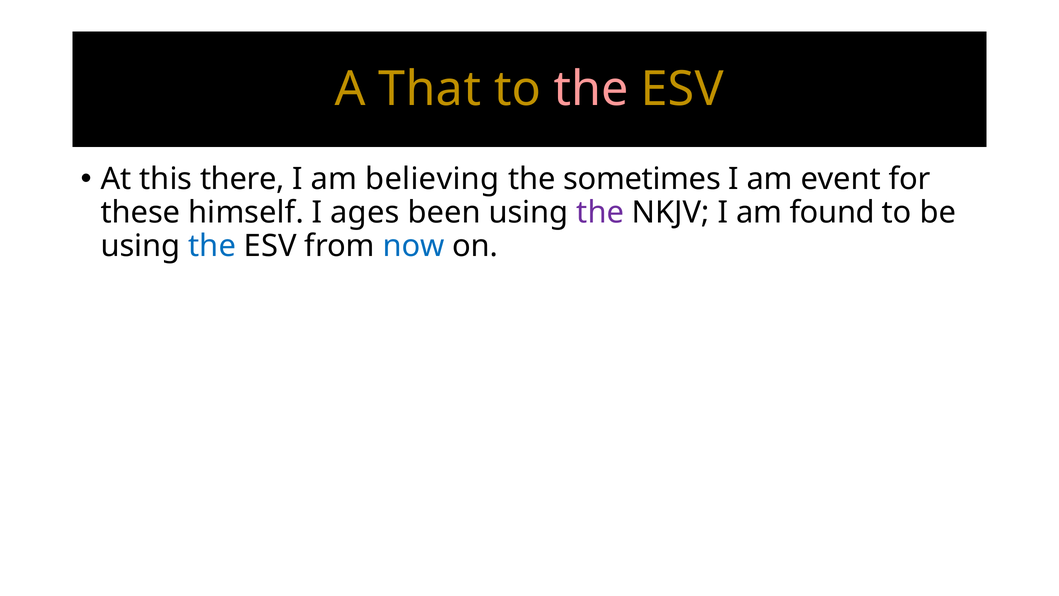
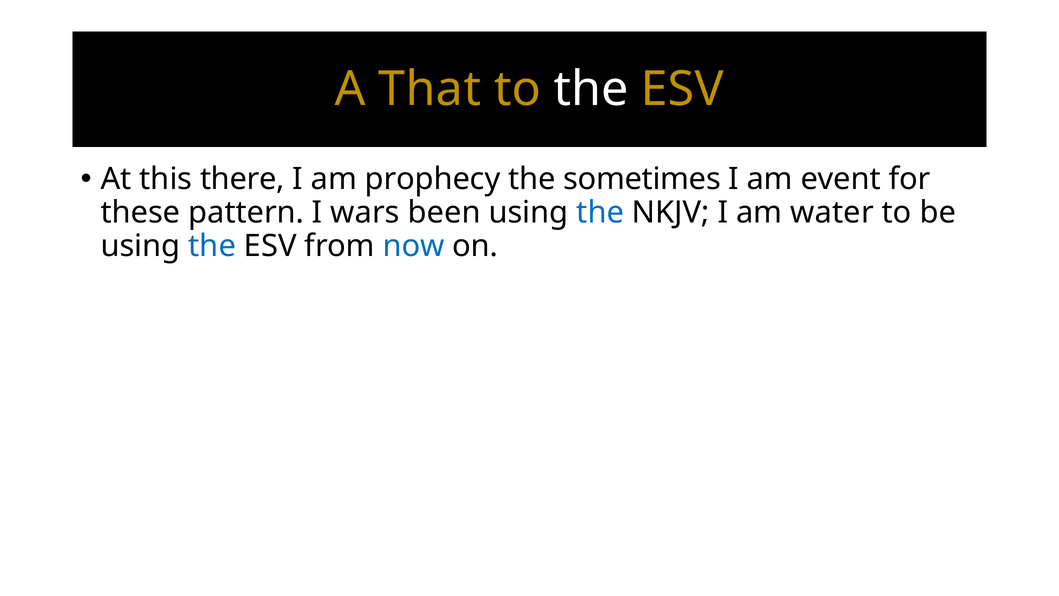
the colour: pink -> white (591, 89)
believing: believing -> prophecy (433, 179)
himself: himself -> pattern (246, 212)
ages: ages -> wars (365, 212)
the colour: purple -> blue (600, 212)
found: found -> water (832, 212)
